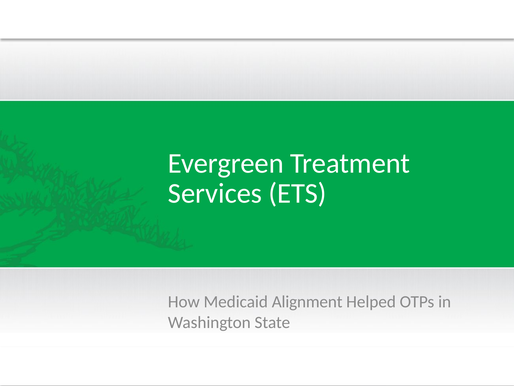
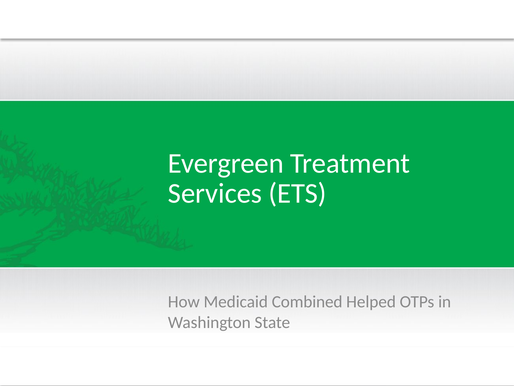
Alignment: Alignment -> Combined (307, 301)
